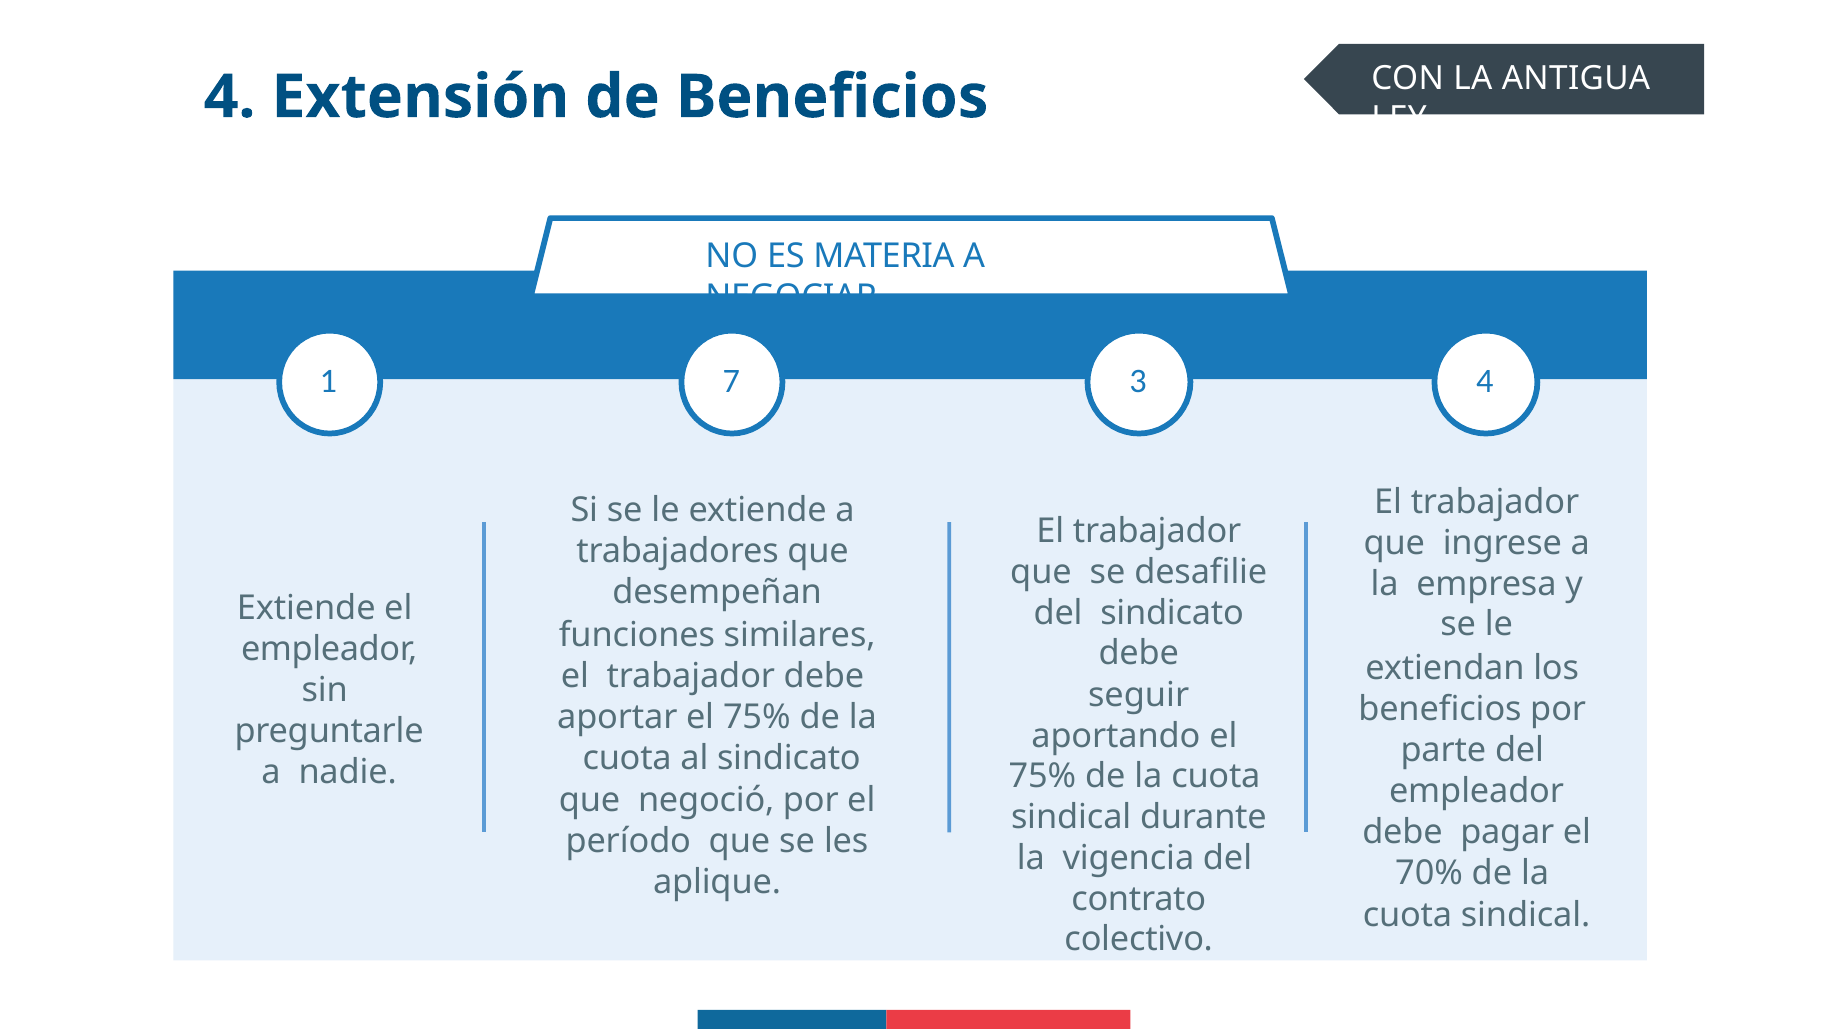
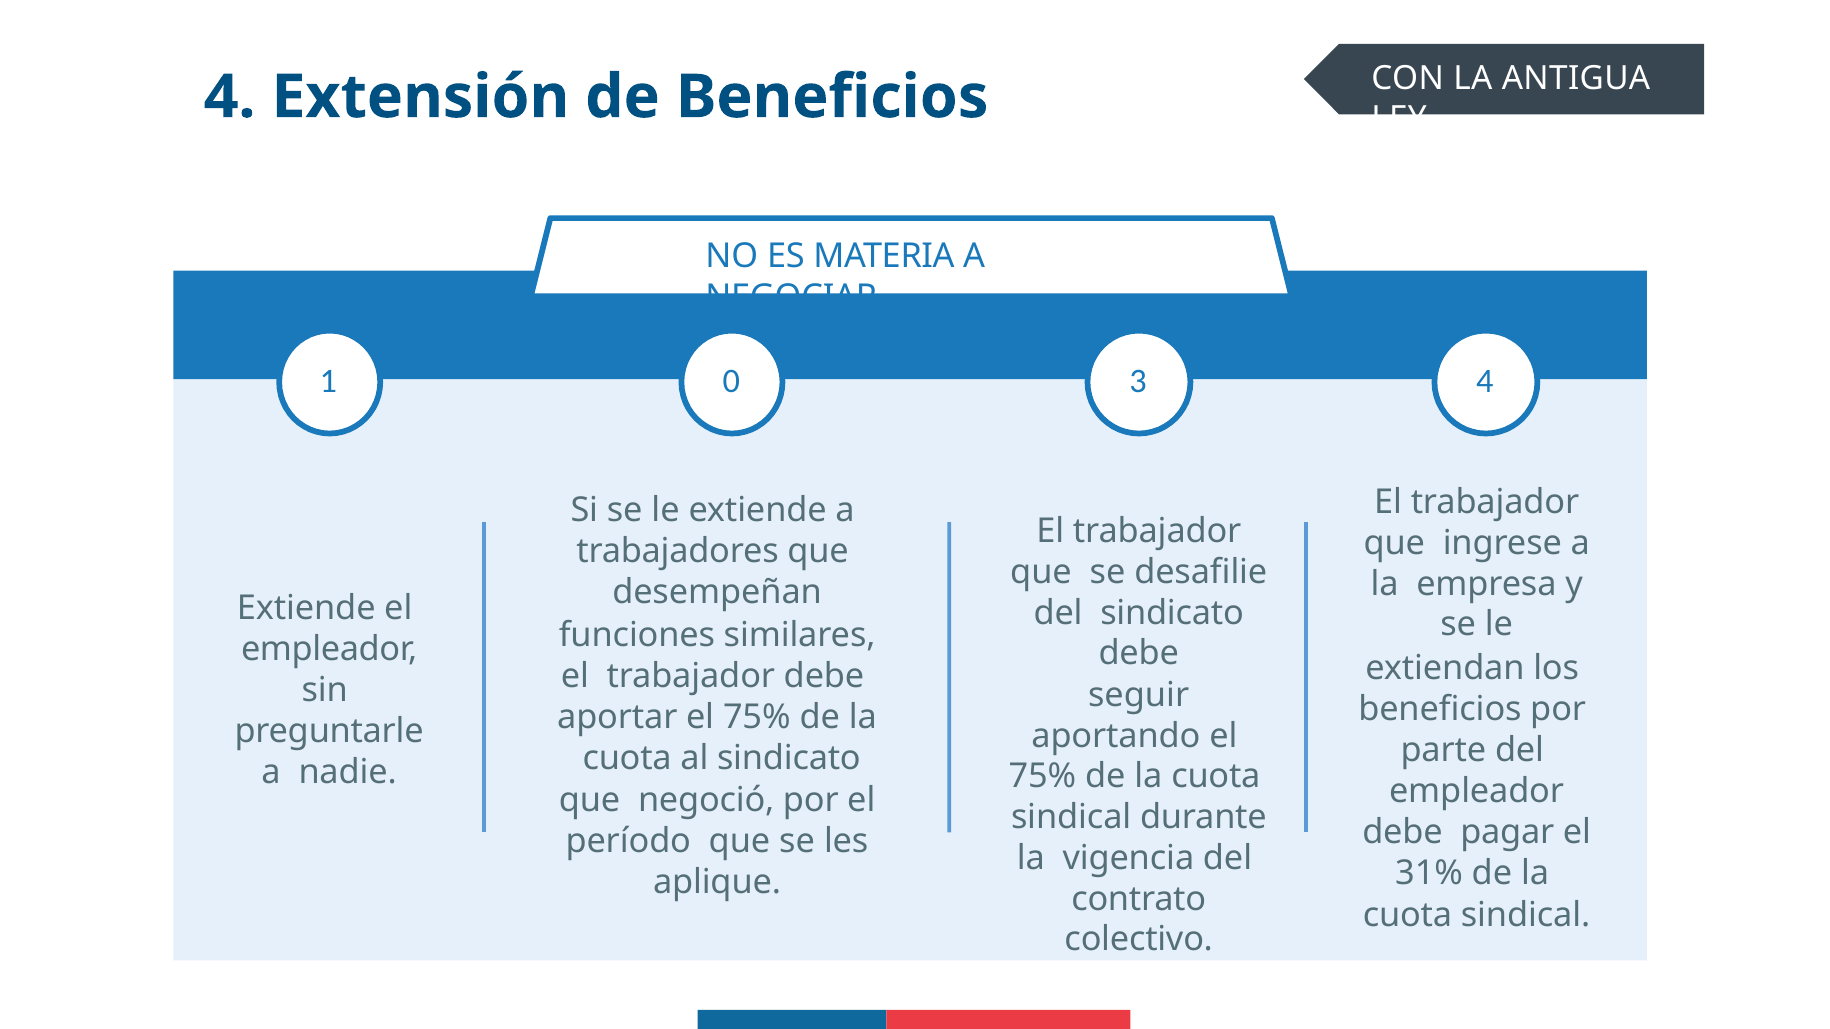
7: 7 -> 0 (731, 381)
70%: 70% -> 31% (1429, 874)
